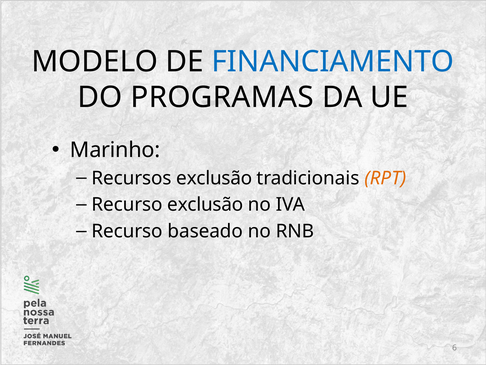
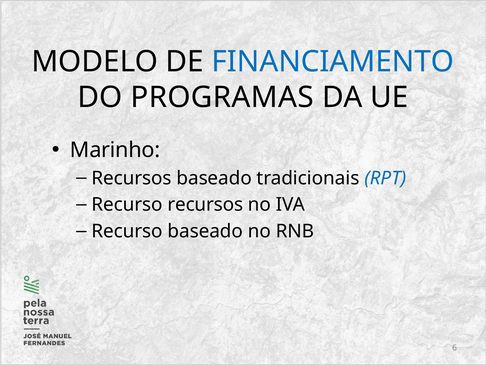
Recursos exclusão: exclusão -> baseado (214, 178)
RPT colour: orange -> blue (385, 178)
Recurso exclusão: exclusão -> recursos (205, 204)
